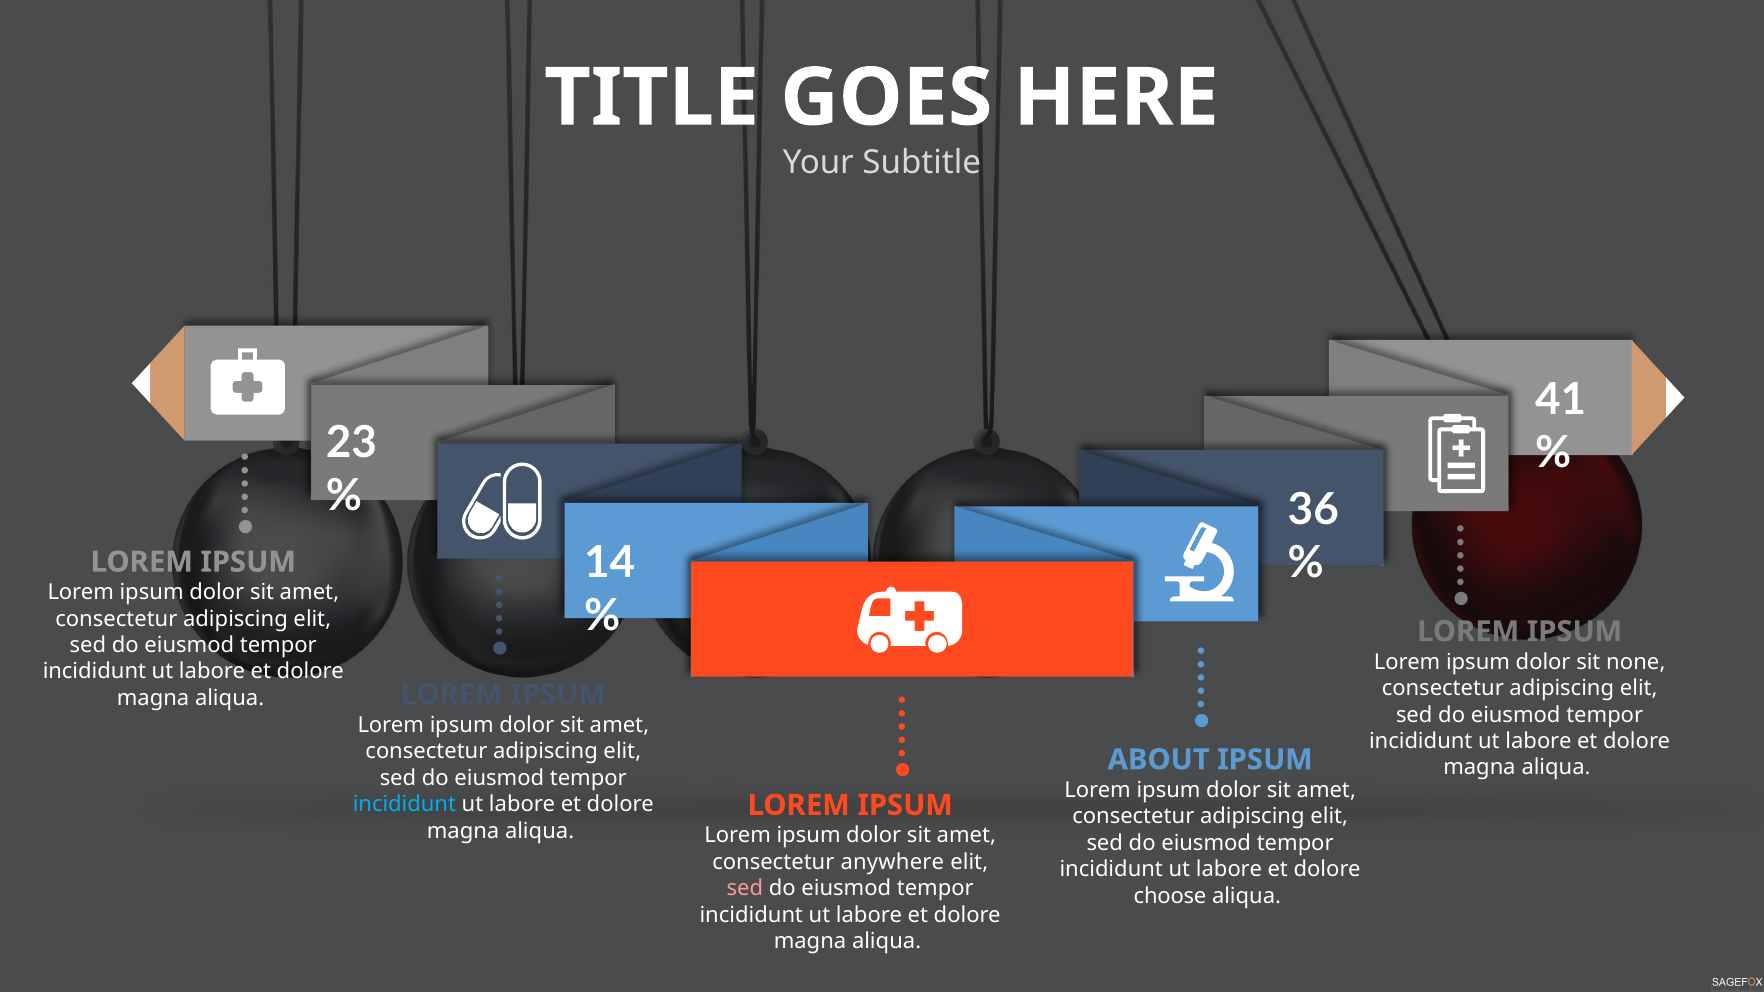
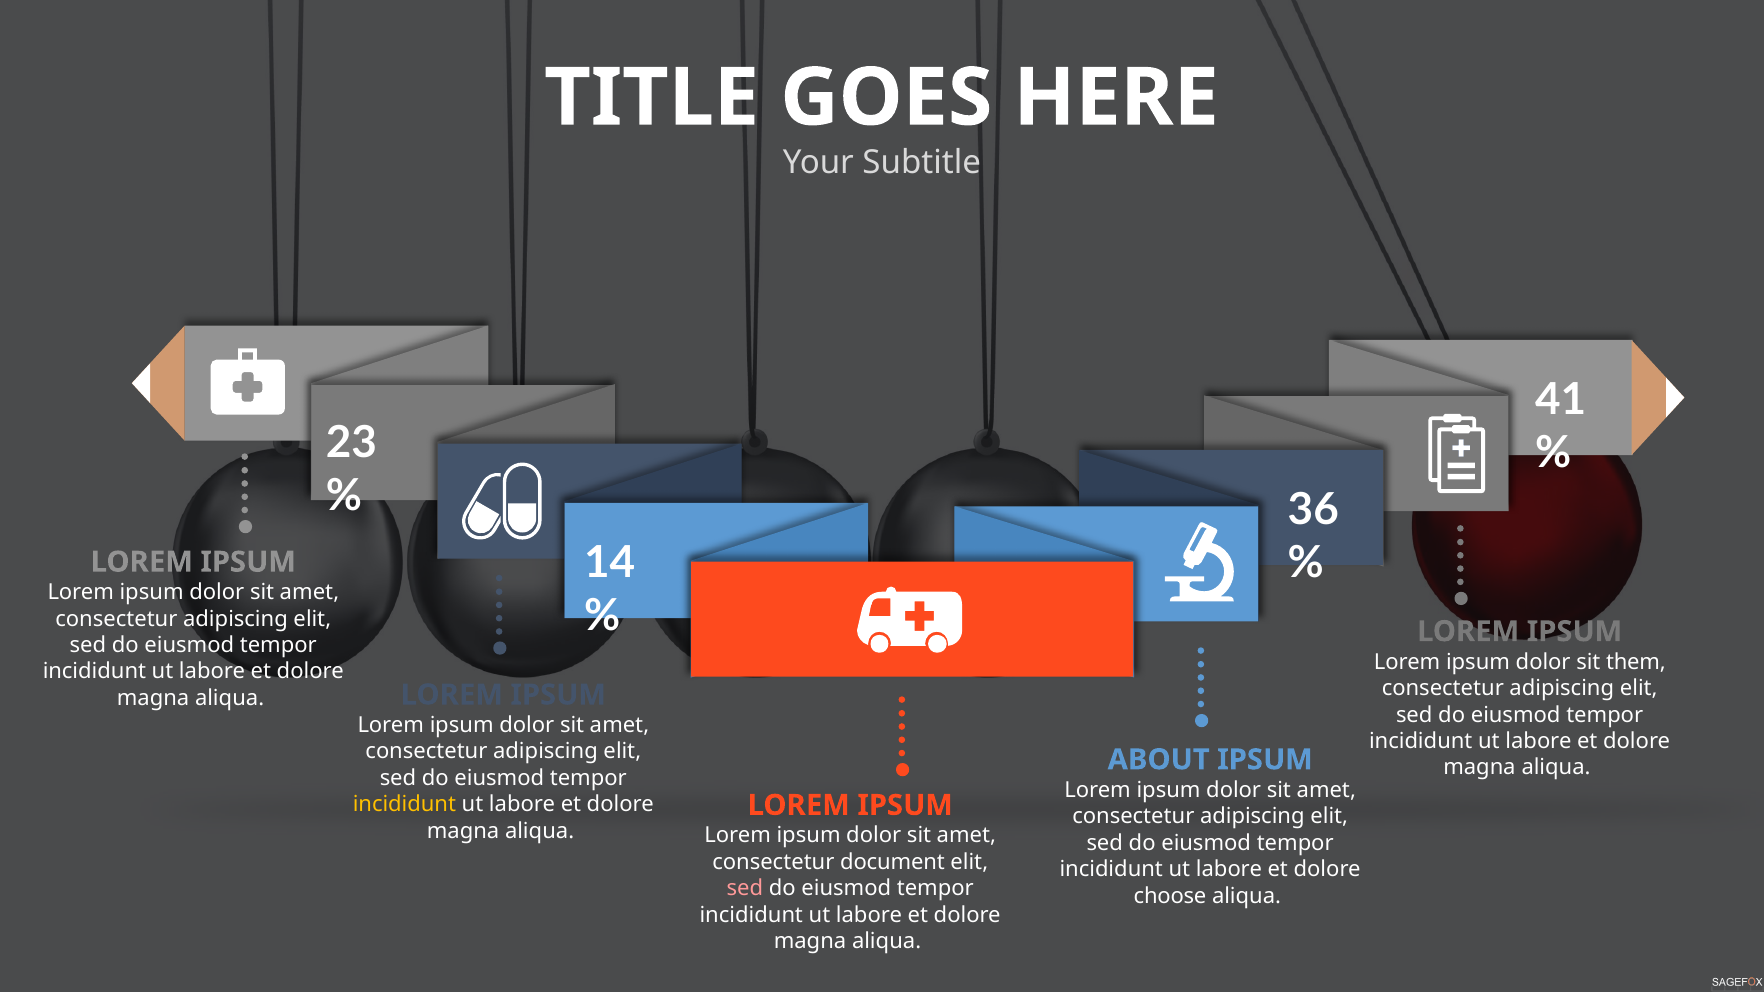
none: none -> them (1636, 662)
incididunt colour: light blue -> yellow (404, 805)
anywhere: anywhere -> document (892, 862)
